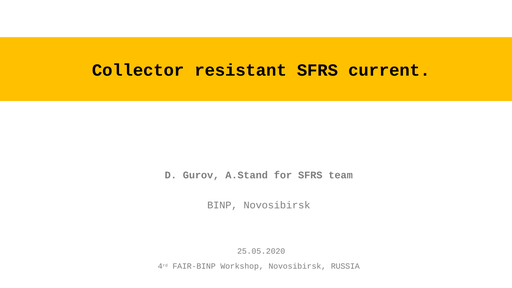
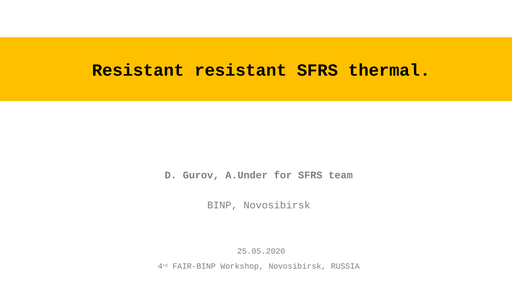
Collector: Collector -> Resistant (138, 70)
current: current -> thermal (389, 70)
A.Stand: A.Stand -> A.Under (247, 175)
